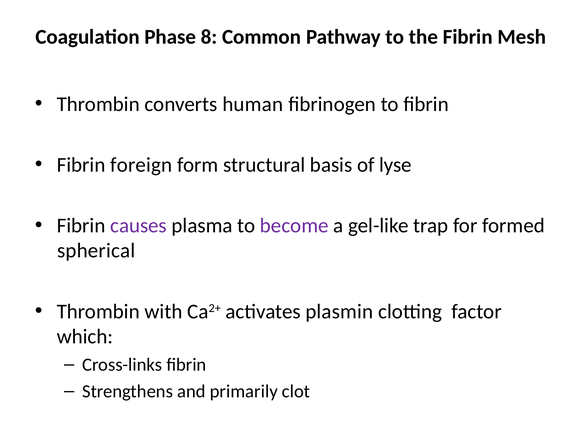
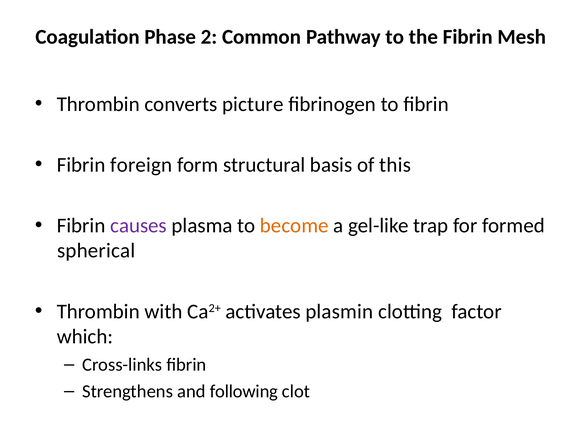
8: 8 -> 2 (209, 37)
human: human -> picture (253, 104)
lyse: lyse -> this (395, 165)
become colour: purple -> orange (294, 226)
primarily: primarily -> following (244, 392)
